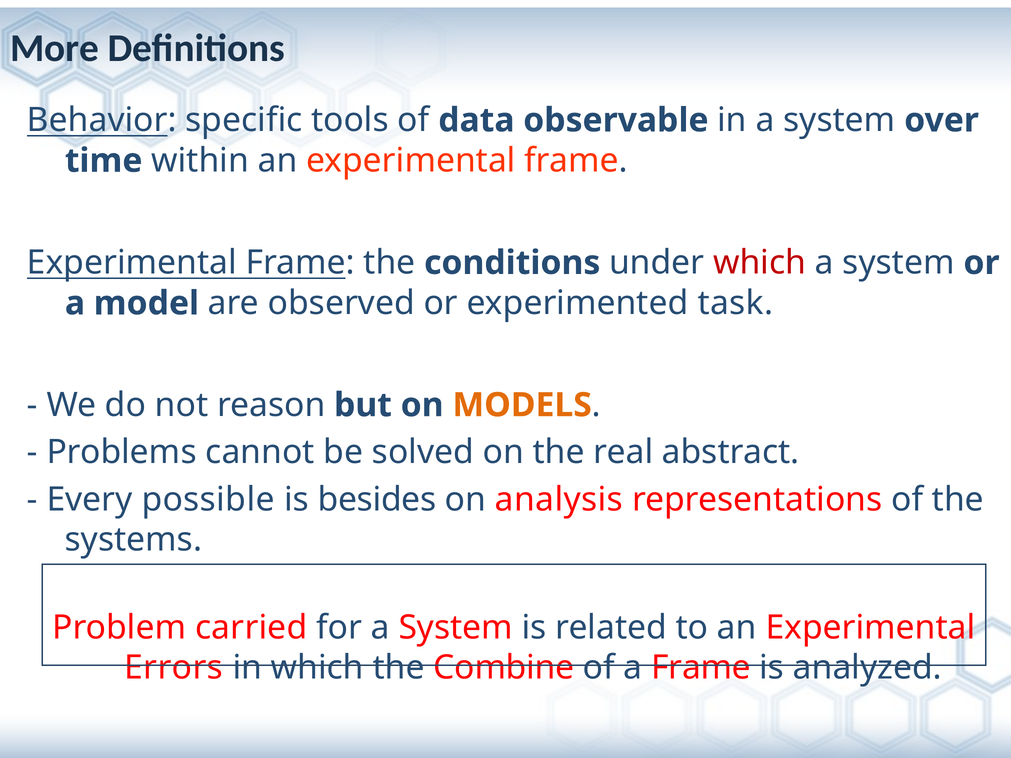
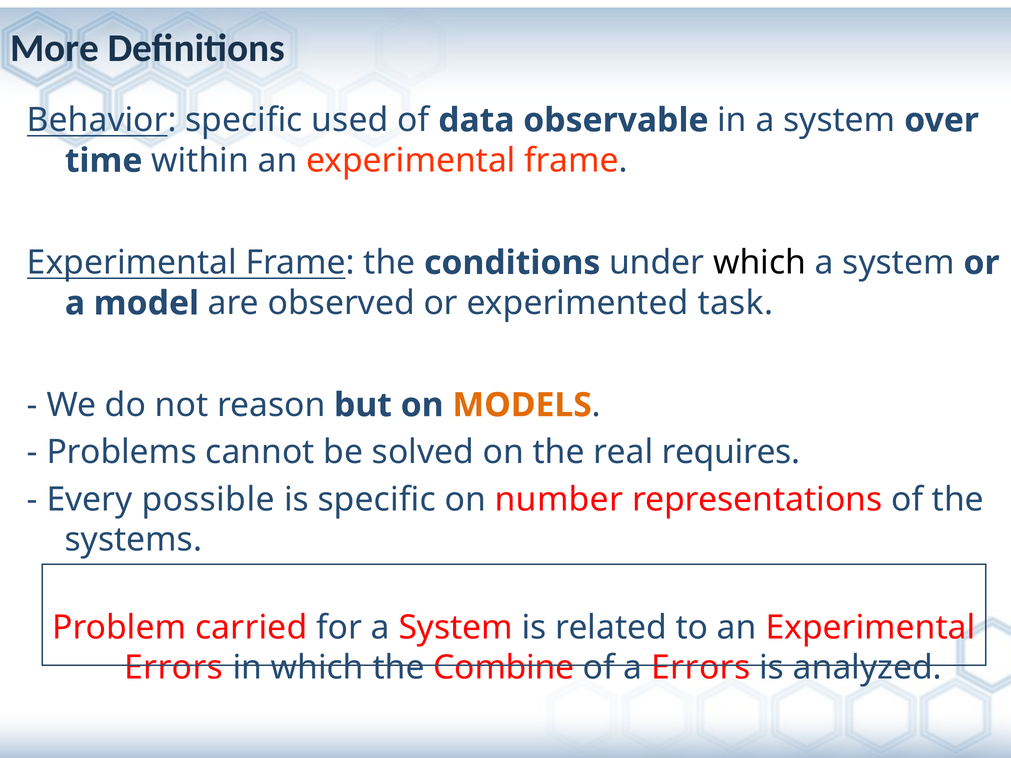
tools: tools -> used (350, 120)
which colour: red -> black (760, 263)
abstract: abstract -> requires (731, 452)
is besides: besides -> specific (377, 500)
analysis: analysis -> number (559, 500)
a Frame: Frame -> Errors (701, 668)
